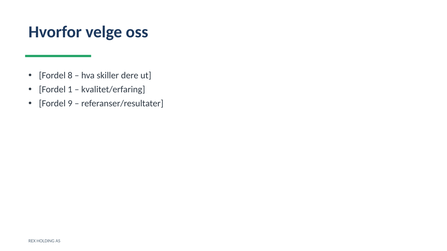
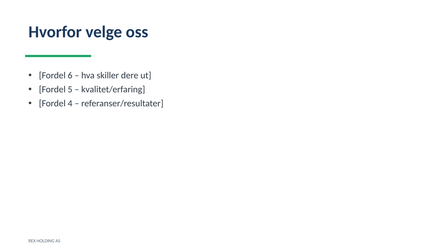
8: 8 -> 6 (70, 76)
1: 1 -> 5 (70, 90)
9: 9 -> 4 (70, 104)
